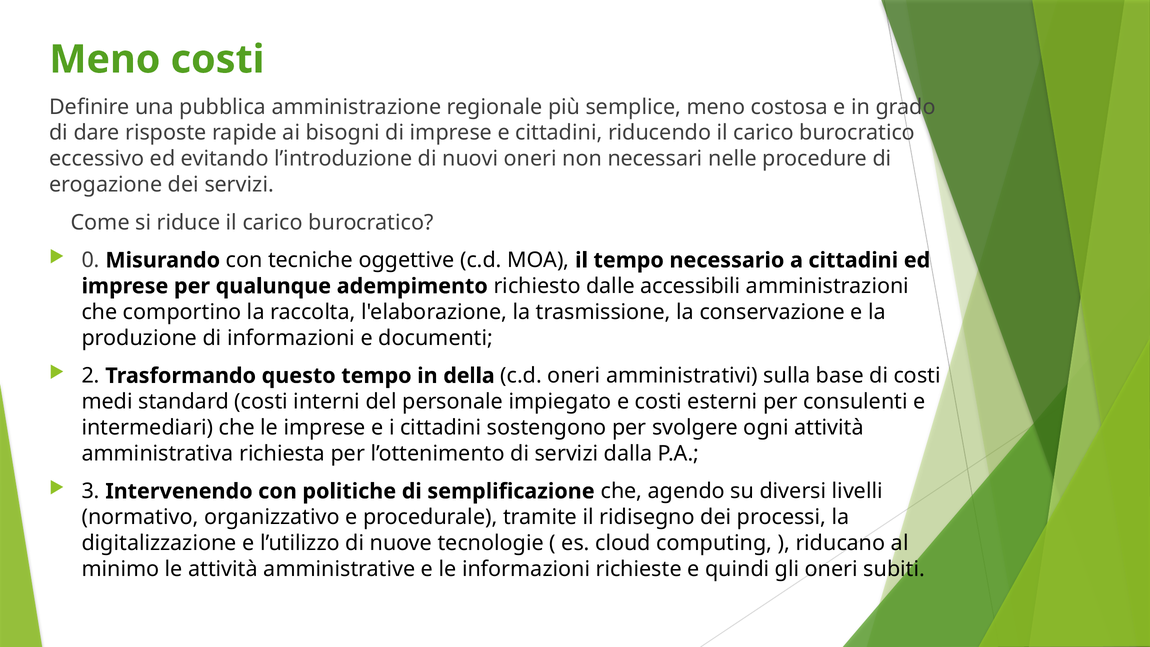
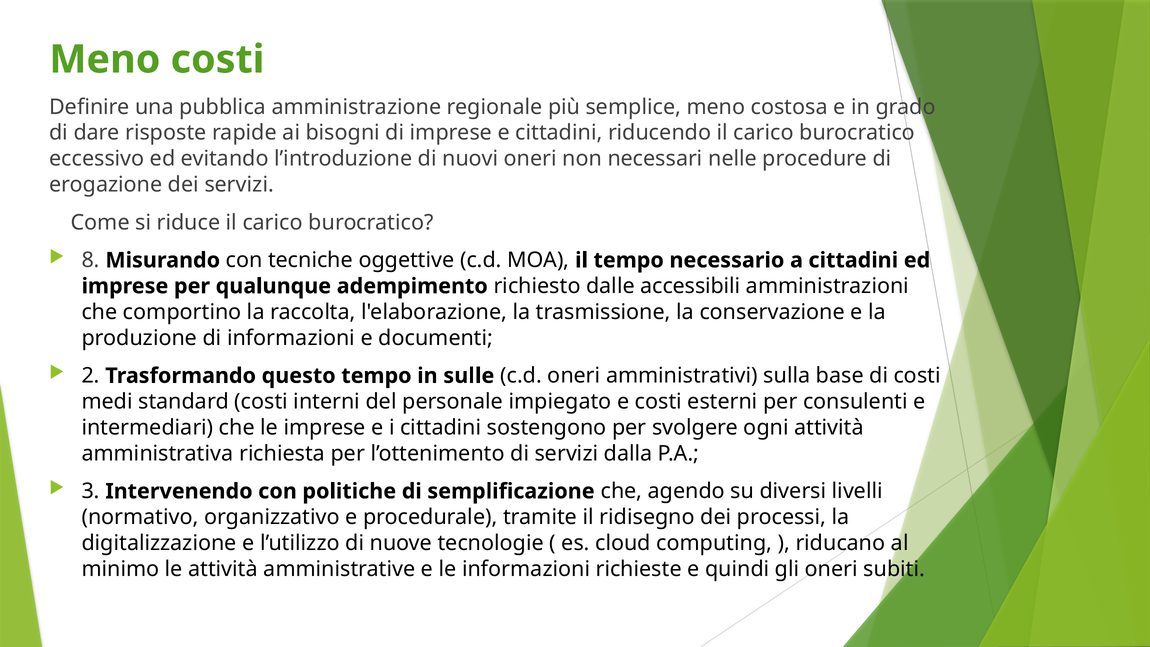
0: 0 -> 8 (91, 260)
della: della -> sulle (469, 376)
